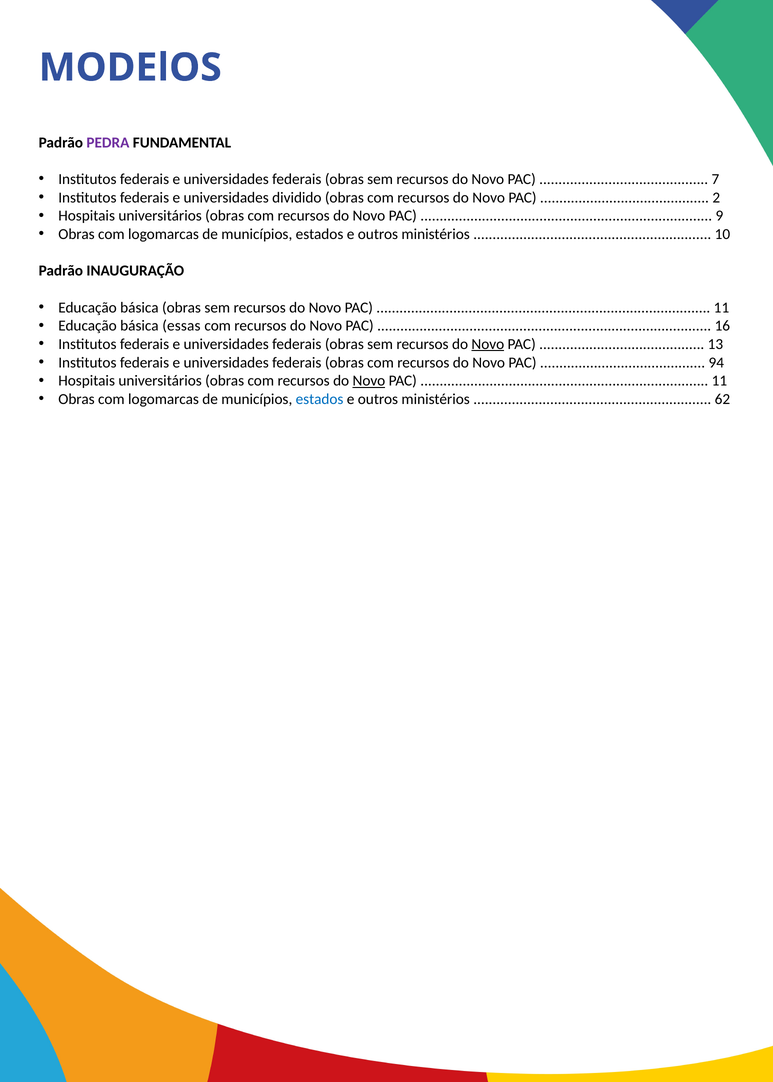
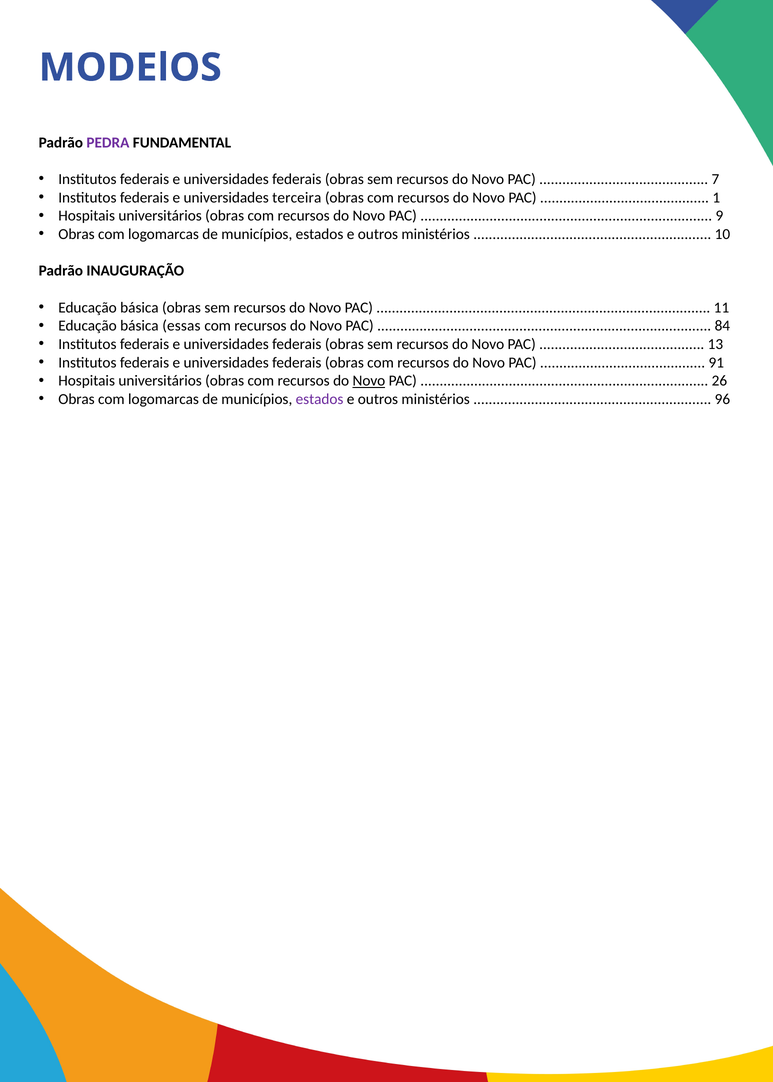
dividido: dividido -> terceira (297, 198)
2: 2 -> 1 (716, 198)
16: 16 -> 84 (722, 326)
Novo underline: present -> none (488, 344)
94: 94 -> 91 (716, 363)
11: 11 -> 26 (719, 381)
estados colour: blue -> purple (320, 399)
62: 62 -> 96 (722, 399)
